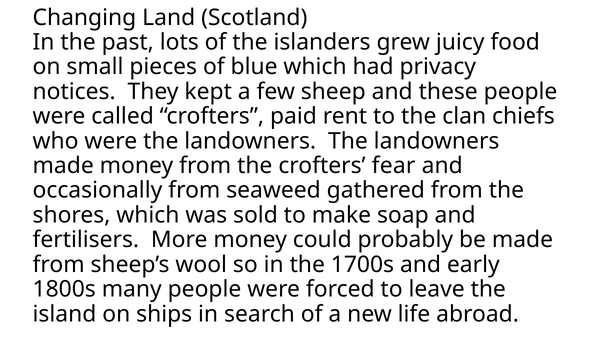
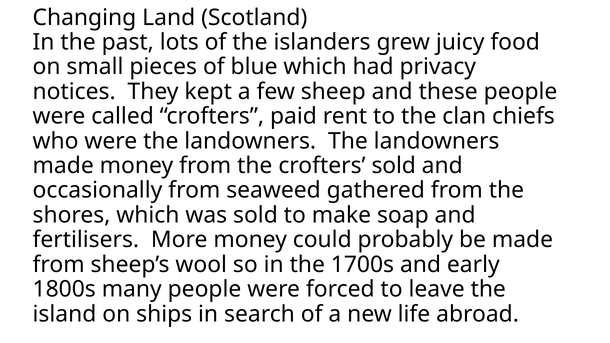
crofters fear: fear -> sold (394, 166)
